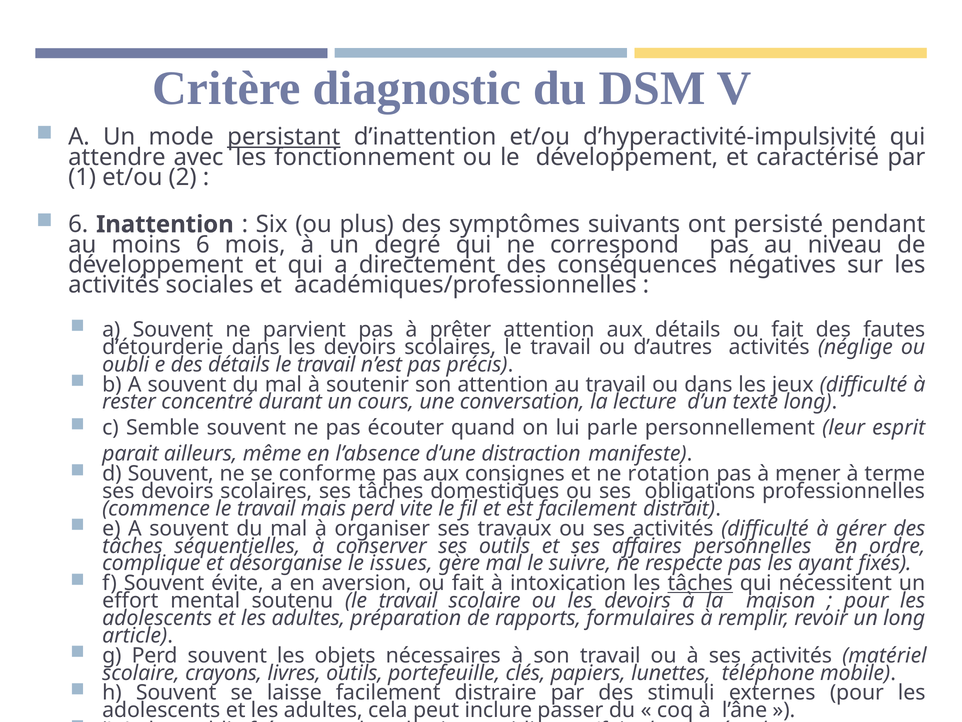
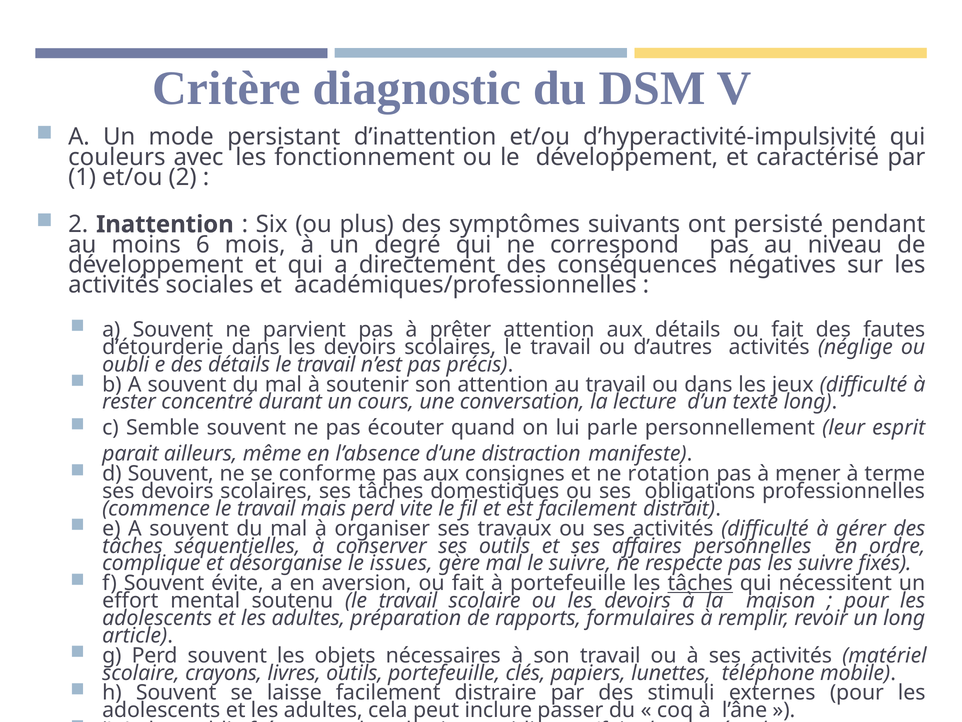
persistant underline: present -> none (284, 137)
attendre: attendre -> couleurs (117, 157)
6: 6 -> 2 (78, 224)
les ayant: ayant -> suivre (826, 563)
à intoxication: intoxication -> portefeuille (568, 583)
